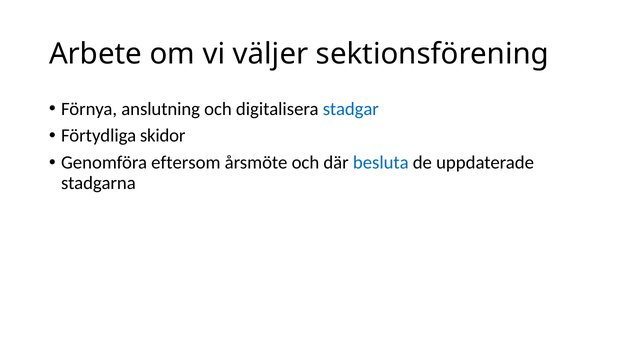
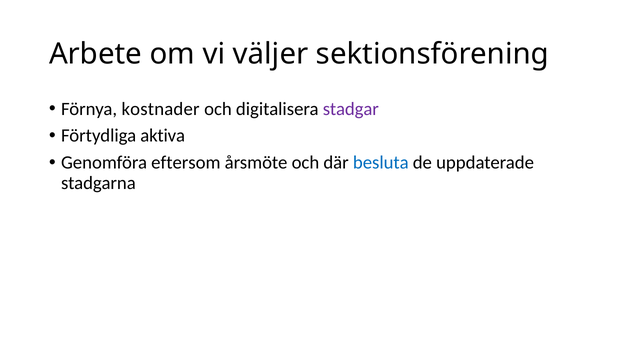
anslutning: anslutning -> kostnader (161, 109)
stadgar colour: blue -> purple (351, 109)
skidor: skidor -> aktiva (163, 136)
